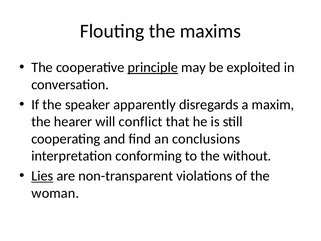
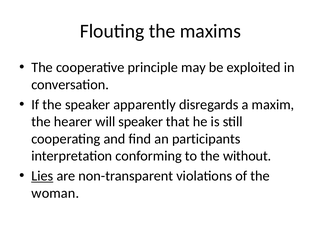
principle underline: present -> none (153, 67)
will conflict: conflict -> speaker (141, 122)
conclusions: conclusions -> participants (206, 139)
